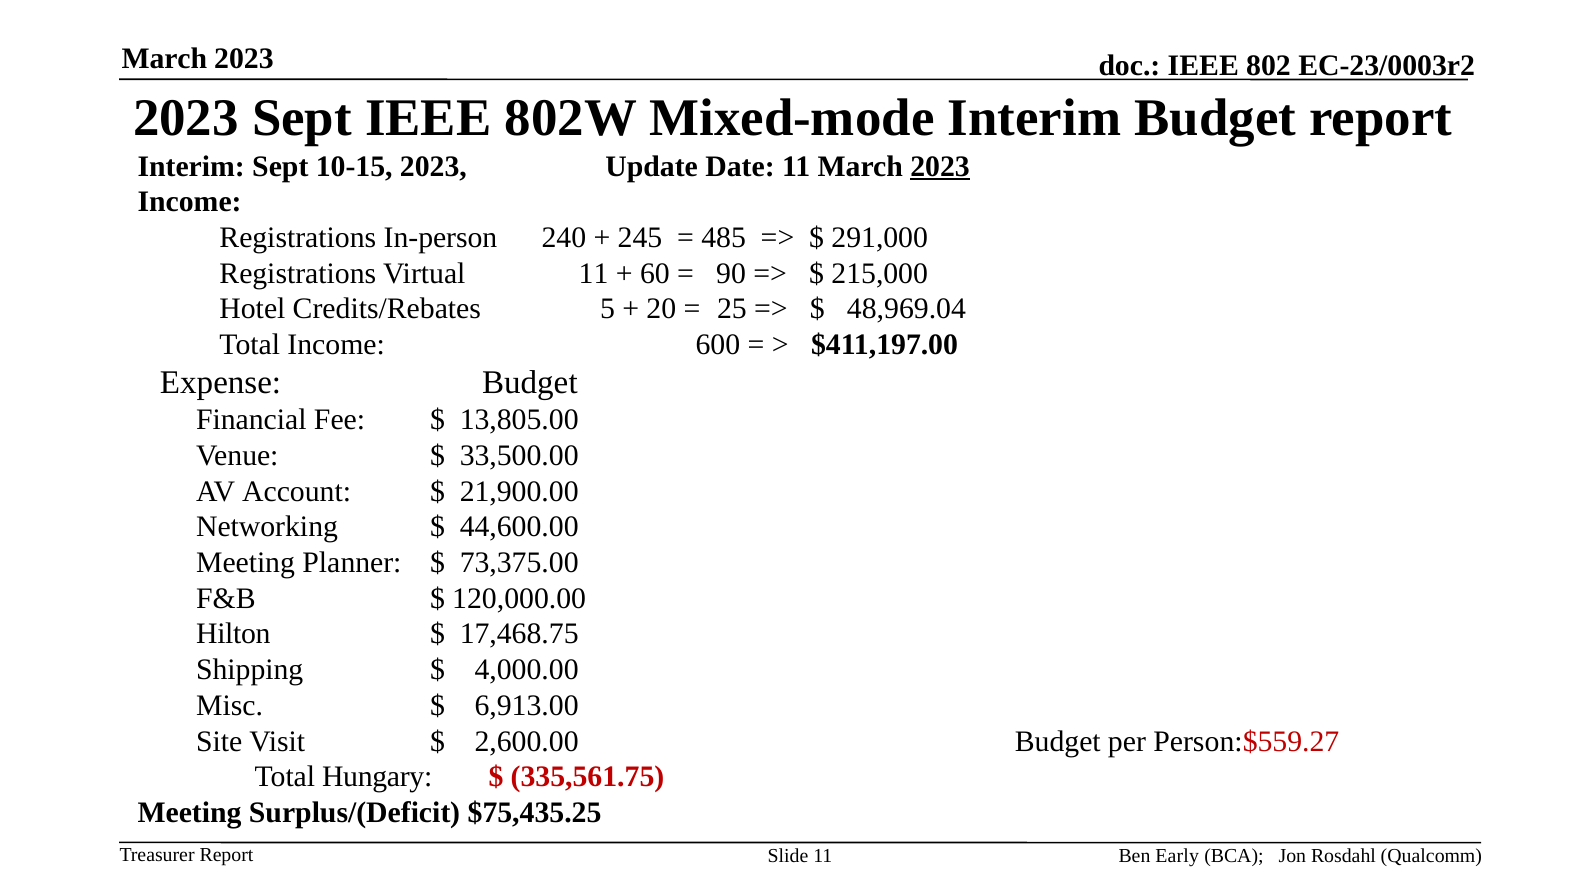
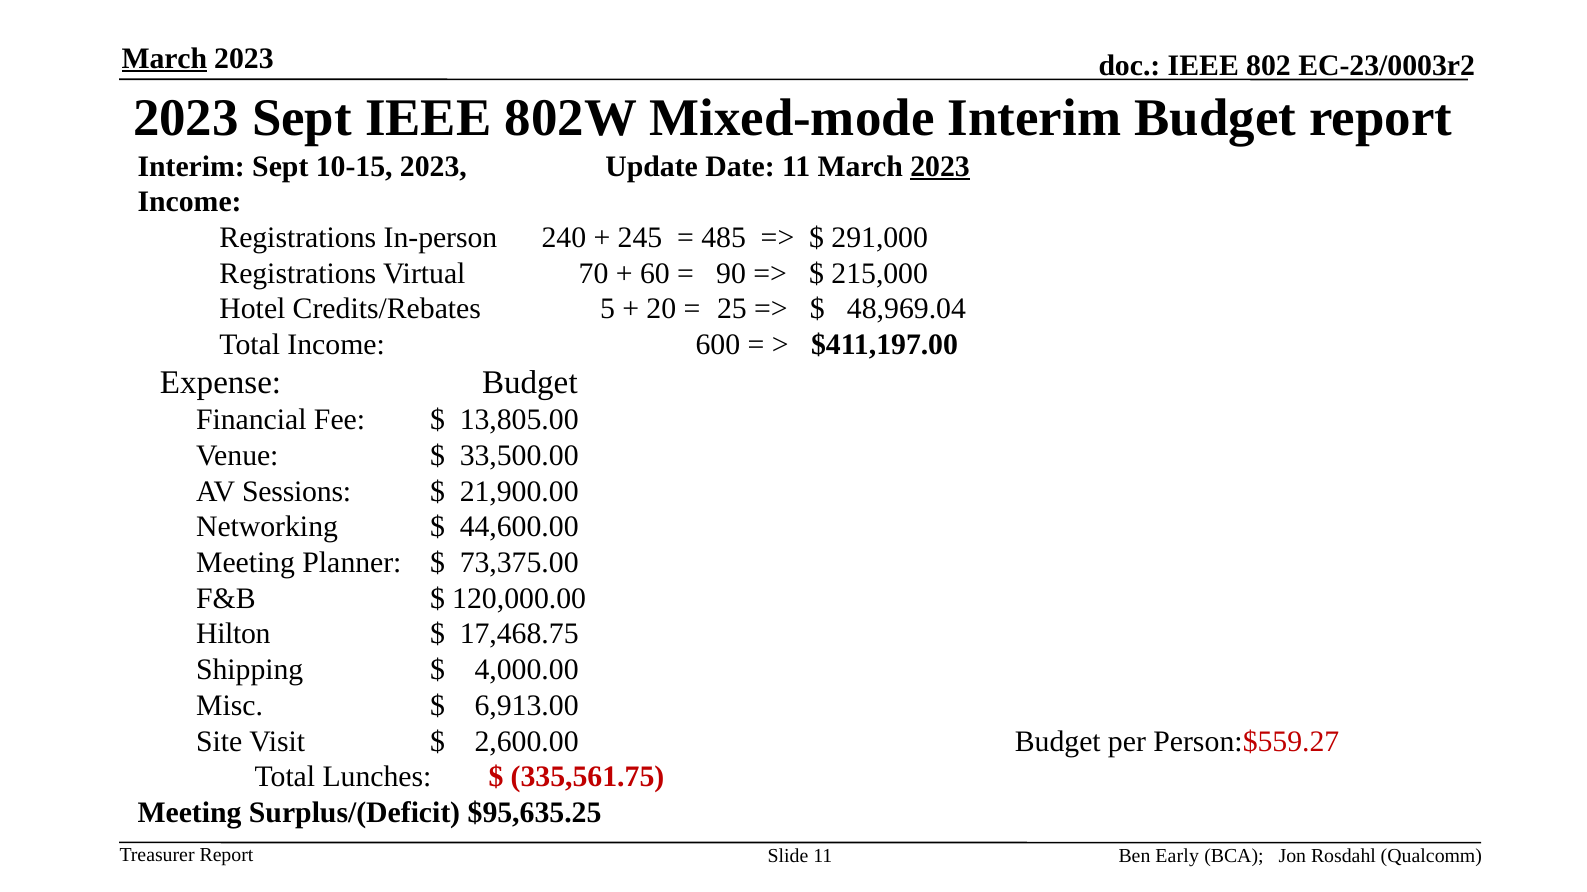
March underline: none -> present (164, 58)
Virtual 11: 11 -> 70 (594, 274)
Account: Account -> Sessions (297, 492)
Hungary: Hungary -> Lunches (377, 777)
$75,435.25: $75,435.25 -> $95,635.25 (535, 813)
